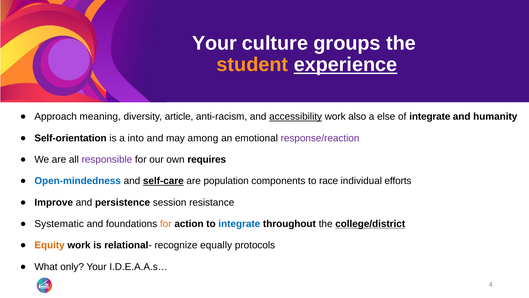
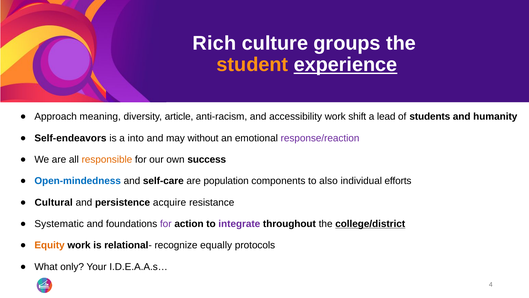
Your: Your -> Rich (214, 43)
accessibility underline: present -> none (296, 117)
also: also -> shift (357, 117)
else: else -> lead (386, 117)
of integrate: integrate -> students (430, 117)
Self-orientation: Self-orientation -> Self-endeavors (70, 138)
among: among -> without (203, 138)
responsible colour: purple -> orange (107, 159)
requires: requires -> success (207, 159)
self-care underline: present -> none (163, 181)
race: race -> also (328, 181)
Improve: Improve -> Cultural (54, 202)
session: session -> acquire (170, 202)
for colour: orange -> purple (166, 224)
integrate colour: blue -> purple (239, 224)
